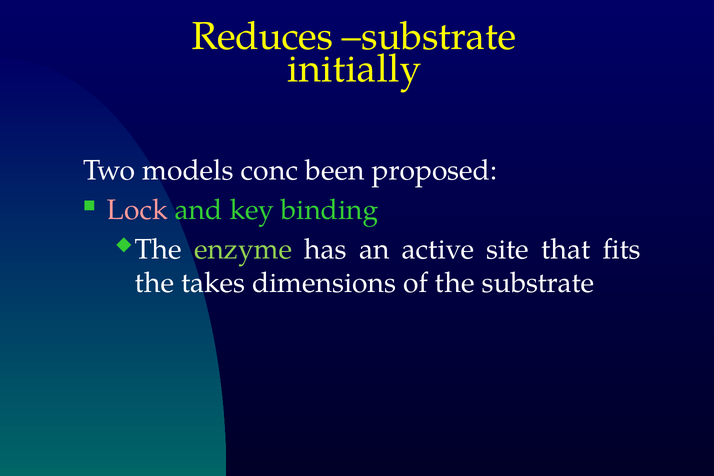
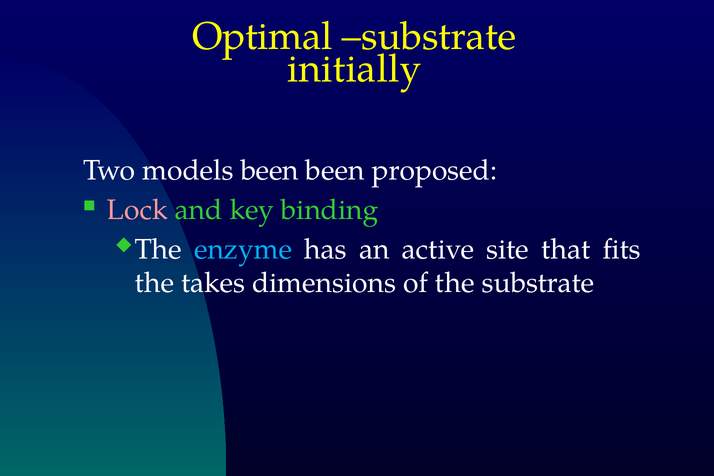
Reduces: Reduces -> Optimal (262, 36)
models conc: conc -> been (270, 170)
enzyme colour: light green -> light blue (243, 249)
